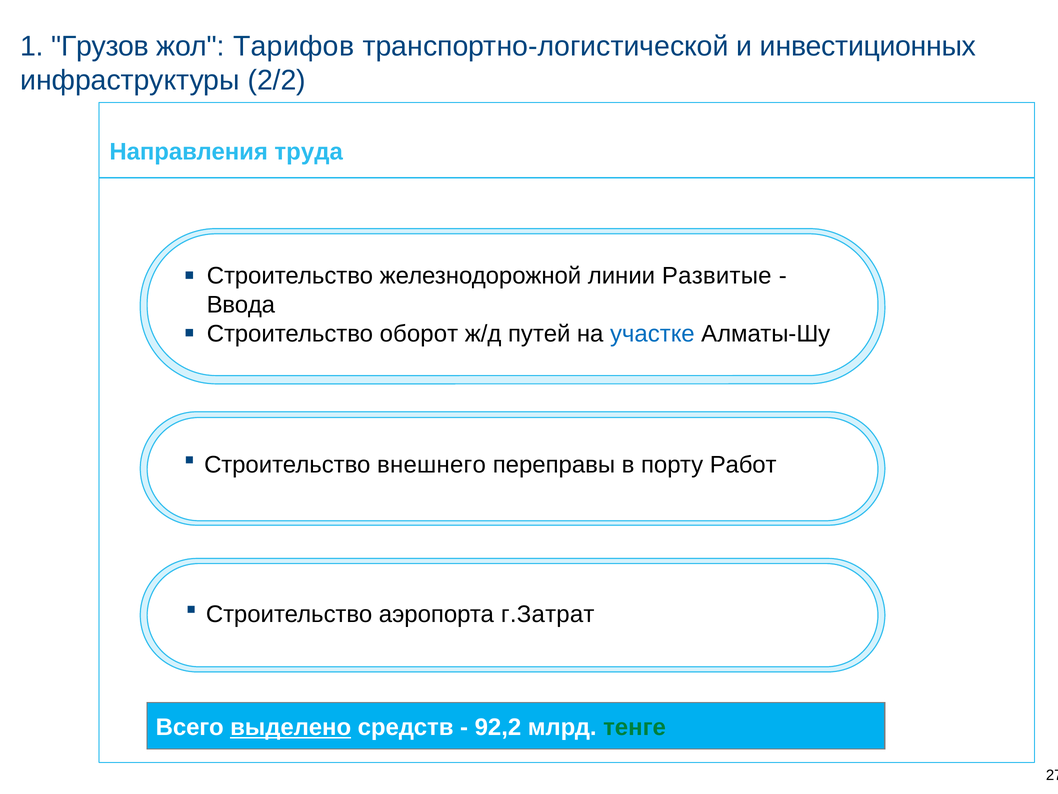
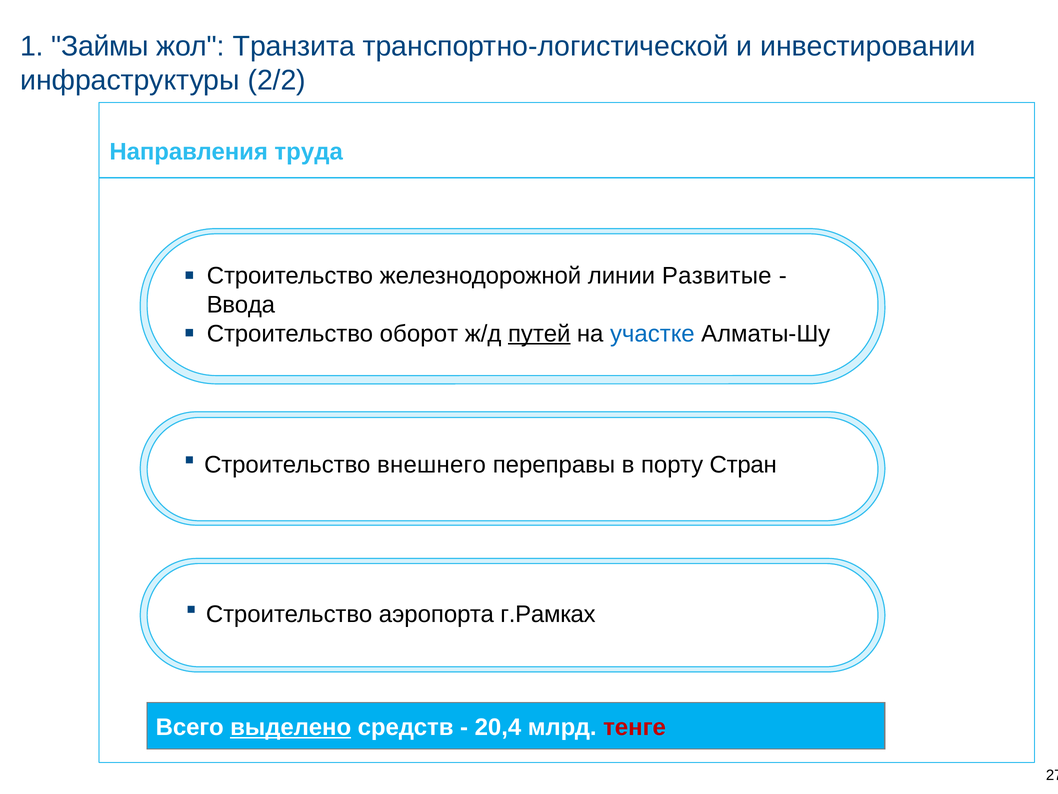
Грузов: Грузов -> Займы (100, 46)
Тарифов: Тарифов -> Транзита (294, 46)
инвестиционных: инвестиционных -> инвестировании (868, 46)
путей underline: none -> present (539, 333)
Работ: Работ -> Стран (743, 465)
г.Затрат: г.Затрат -> г.Рамках (548, 614)
92,2: 92,2 -> 20,4 (498, 727)
тенге colour: green -> red (635, 727)
